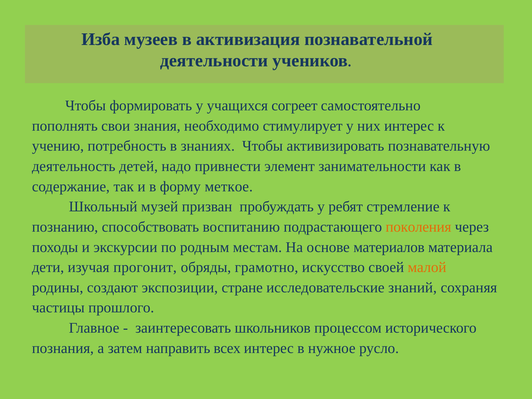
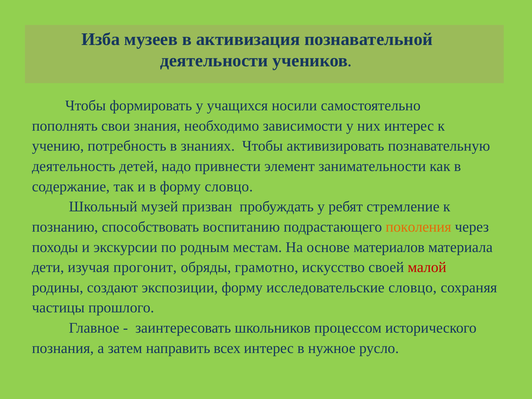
согреет: согреет -> носили (294, 106)
стимулирует: стимулирует -> зависимости (303, 126)
форму меткое: меткое -> словцо (229, 187)
малой colour: orange -> red (427, 267)
экспозиции стране: стране -> форму (242, 288)
исследовательские знаний: знаний -> словцо (413, 288)
